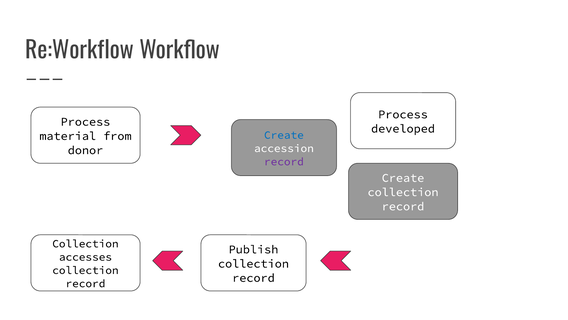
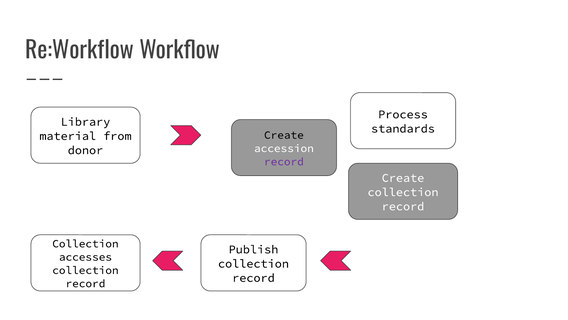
Process: Process -> Library (85, 122)
developed: developed -> standards (403, 128)
Create colour: blue -> black (284, 135)
